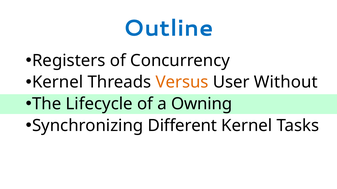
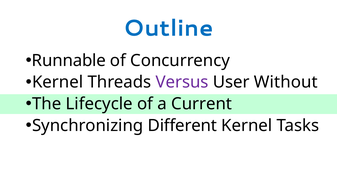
Registers: Registers -> Runnable (69, 61)
Versus colour: orange -> purple (182, 82)
Owning: Owning -> Current (202, 104)
